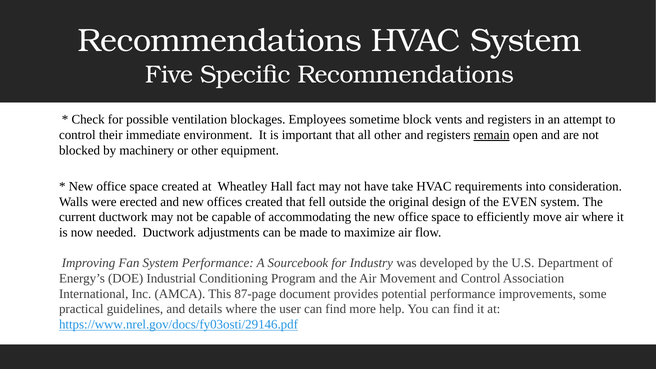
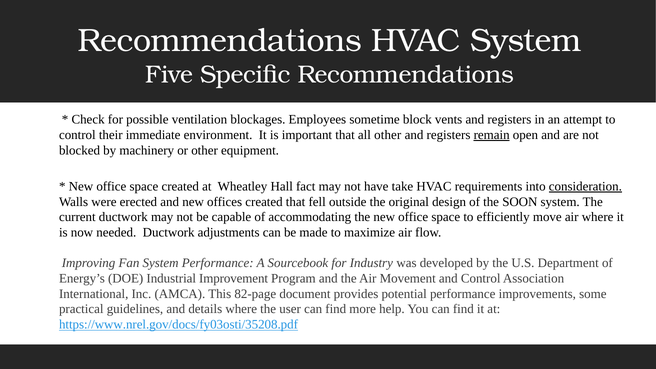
consideration underline: none -> present (585, 186)
EVEN: EVEN -> SOON (520, 202)
Conditioning: Conditioning -> Improvement (234, 278)
87-page: 87-page -> 82-page (255, 294)
https://www.nrel.gov/docs/fy03osti/29146.pdf: https://www.nrel.gov/docs/fy03osti/29146.pdf -> https://www.nrel.gov/docs/fy03osti/35208.pdf (178, 325)
